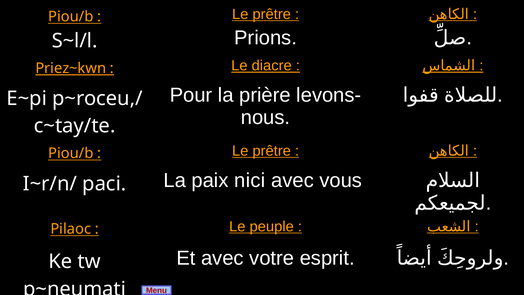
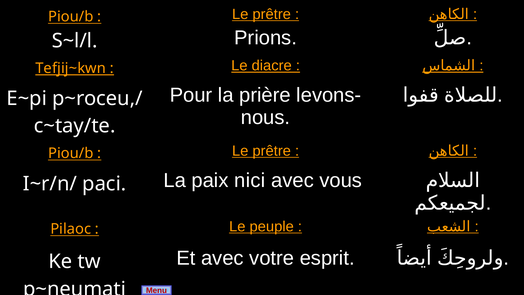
Priez~kwn: Priez~kwn -> Tefjij~kwn (71, 68)
